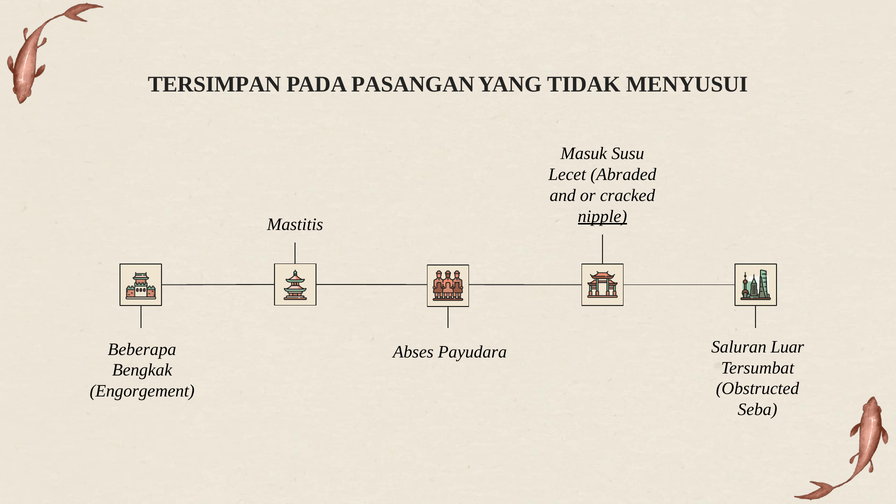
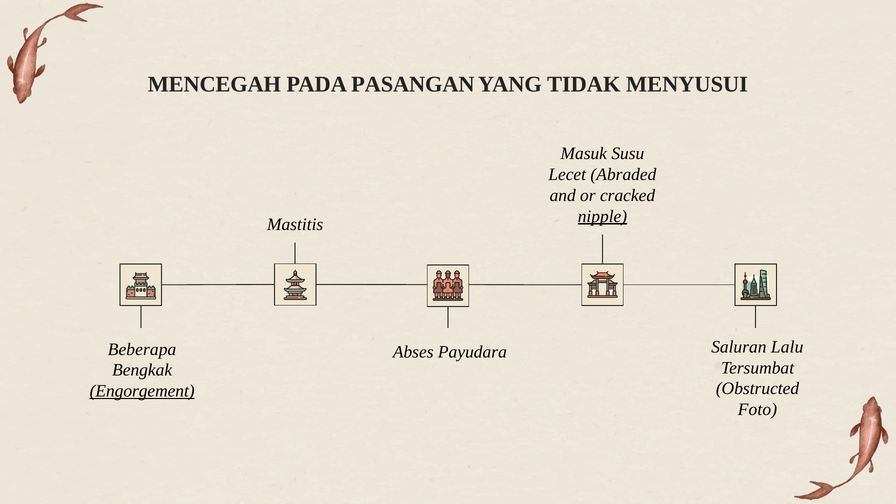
TERSIMPAN: TERSIMPAN -> MENCEGAH (214, 84)
Luar: Luar -> Lalu (787, 347)
Engorgement underline: none -> present (142, 391)
Seba: Seba -> Foto (757, 410)
